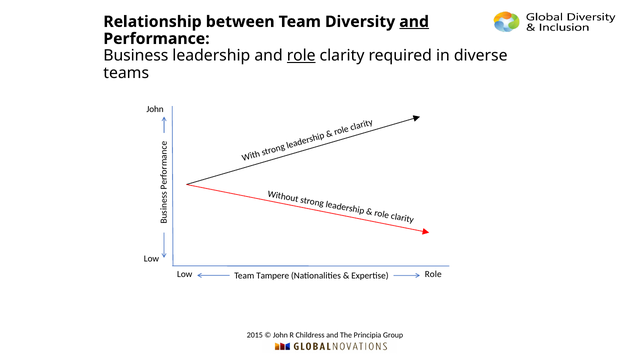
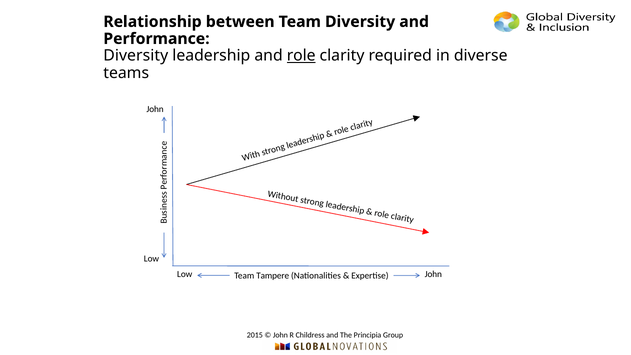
and underline: present -> none (414, 22)
Business: Business -> Diversity (136, 56)
Role: Role -> John (433, 274)
